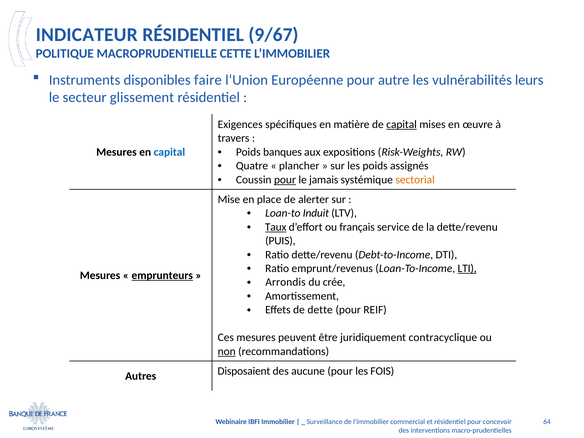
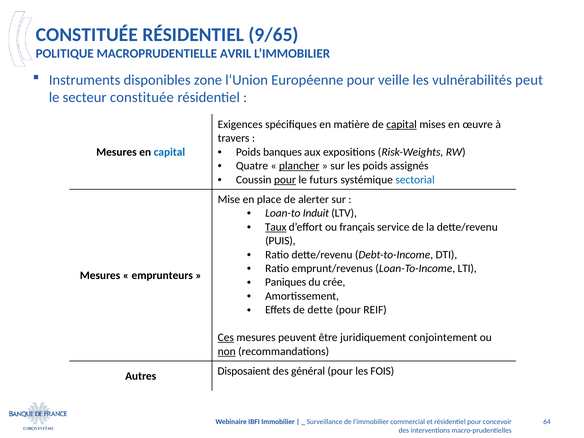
INDICATEUR: INDICATEUR -> CONSTITUÉE (87, 35)
9/67: 9/67 -> 9/65 (274, 35)
CETTE: CETTE -> AVRIL (236, 54)
faire: faire -> zone (208, 80)
autre: autre -> veille (394, 80)
leurs: leurs -> peut (529, 80)
secteur glissement: glissement -> constituée (142, 97)
plancher underline: none -> present (299, 166)
jamais: jamais -> futurs (324, 180)
sectorial colour: orange -> blue (415, 180)
LTI underline: present -> none (467, 268)
emprunteurs underline: present -> none (162, 275)
Arrondis: Arrondis -> Paniques (286, 282)
Ces underline: none -> present (226, 338)
contracyclique: contracyclique -> conjointement (443, 338)
aucune: aucune -> général (308, 371)
